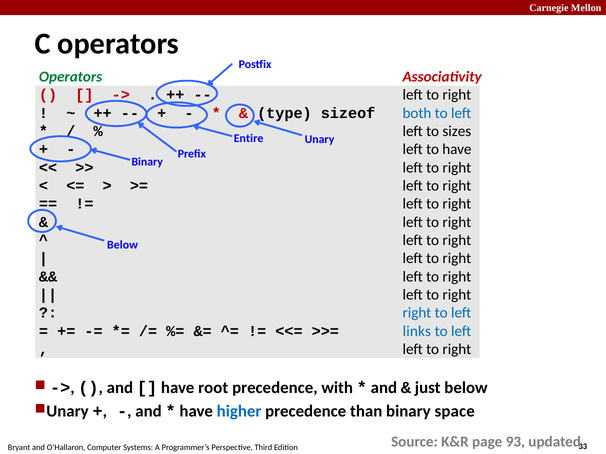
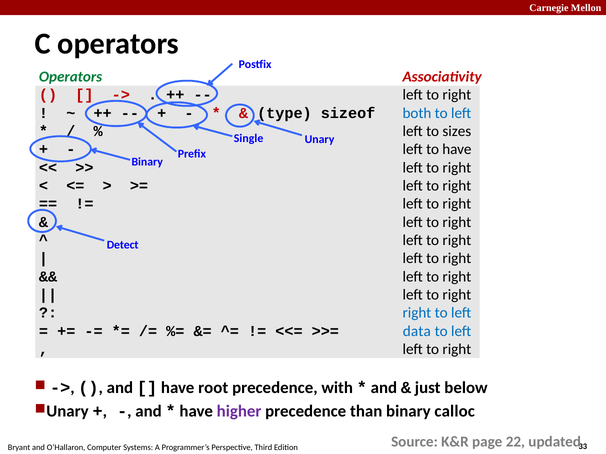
Entire: Entire -> Single (249, 139)
Below: Below -> Detect (123, 245)
links: links -> data (417, 331)
higher colour: blue -> purple (239, 412)
space: space -> calloc (455, 412)
93: 93 -> 22 (515, 442)
